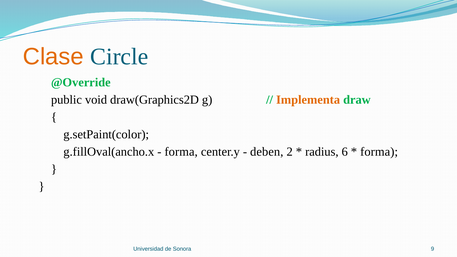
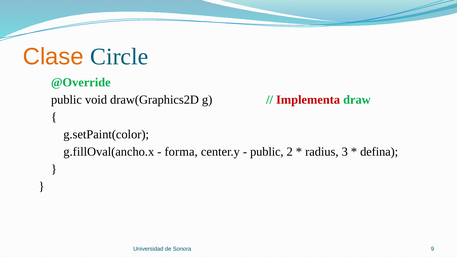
Implementa colour: orange -> red (308, 100)
deben: deben -> public (267, 152)
6: 6 -> 3 (345, 152)
forma: forma -> defina (379, 152)
